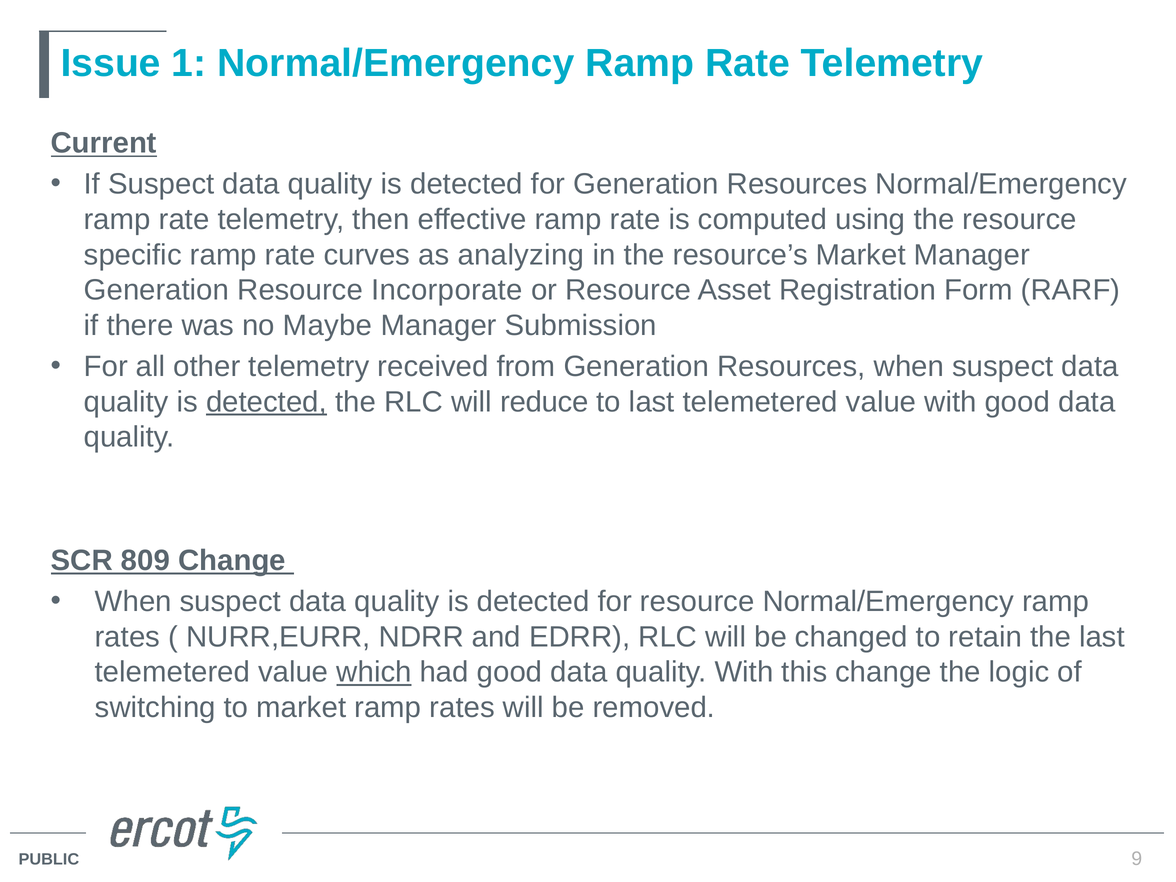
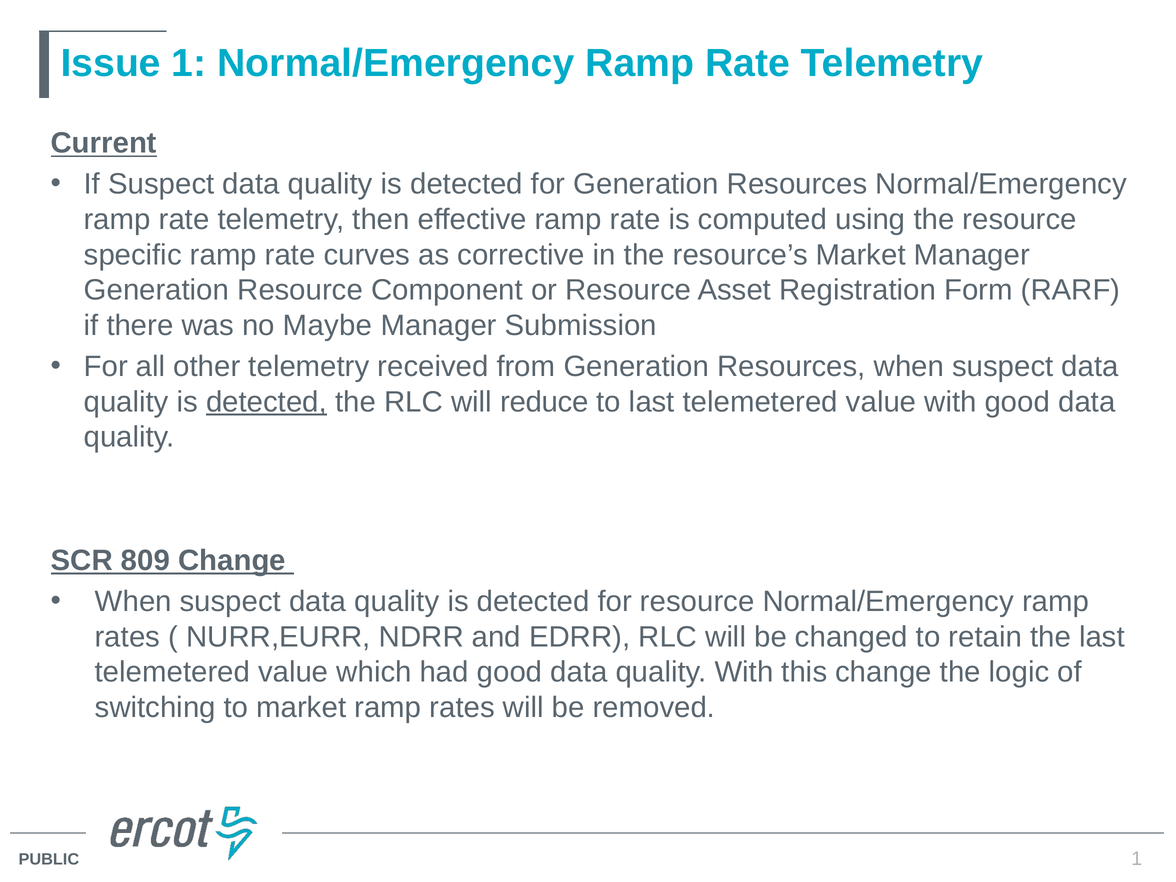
analyzing: analyzing -> corrective (521, 255)
Incorporate: Incorporate -> Component (447, 290)
which underline: present -> none (374, 672)
9: 9 -> 1 (1137, 859)
